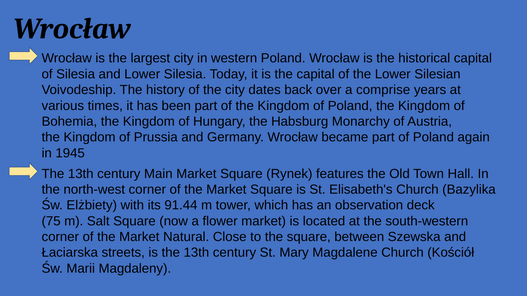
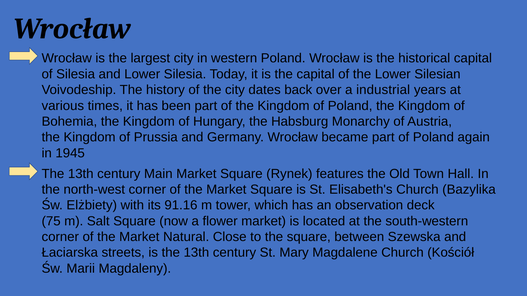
comprise: comprise -> industrial (383, 90)
91.44: 91.44 -> 91.16 (181, 206)
